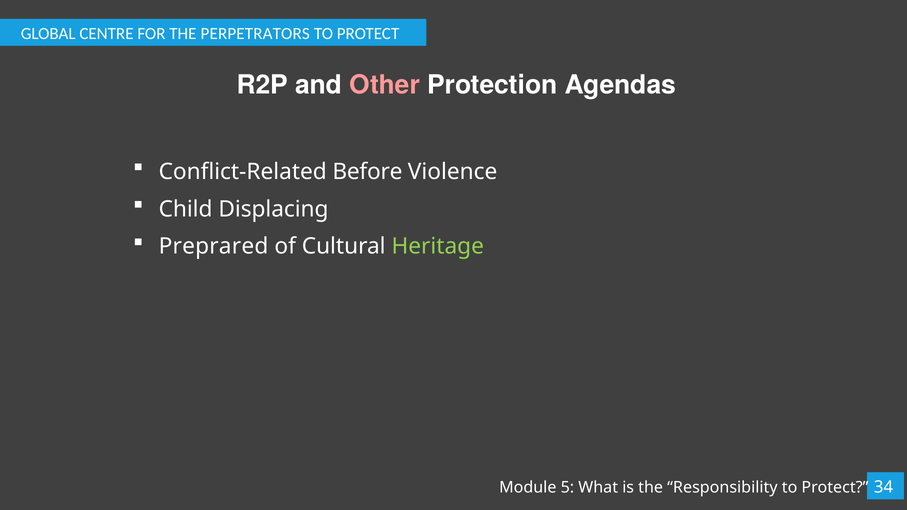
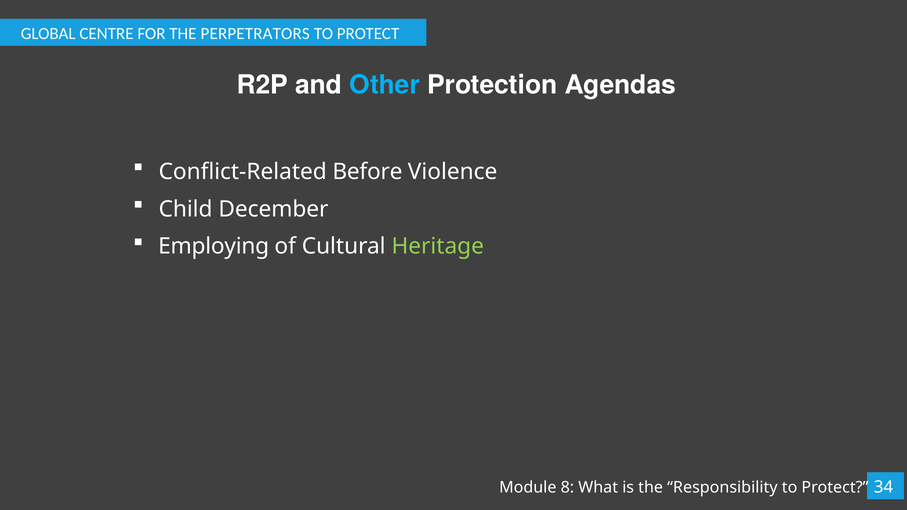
Other colour: pink -> light blue (385, 85)
Displacing: Displacing -> December (273, 209)
Preprared: Preprared -> Employing (214, 247)
5: 5 -> 8 (567, 488)
